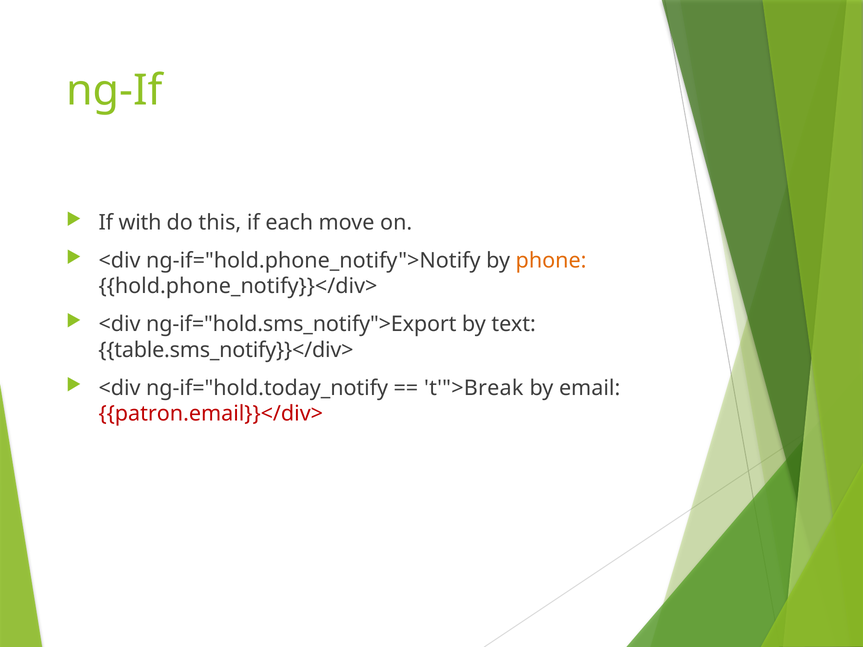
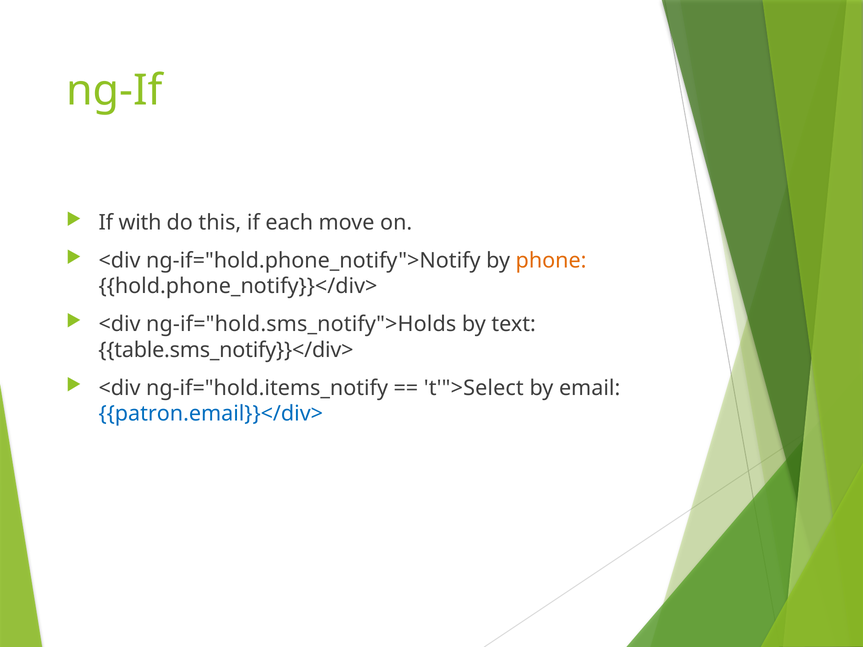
ng-if="hold.sms_notify">Export: ng-if="hold.sms_notify">Export -> ng-if="hold.sms_notify">Holds (301, 324)
ng-if="hold.today_notify: ng-if="hold.today_notify -> ng-if="hold.items_notify (267, 388)
t'">Break: t'">Break -> t'">Select (474, 388)
patron.email}}</div> colour: red -> blue (211, 414)
